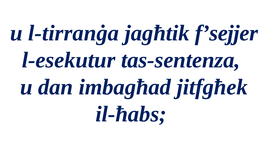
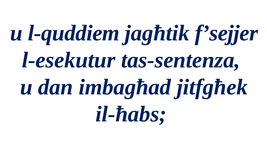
l-tirranġa: l-tirranġa -> l-quddiem (74, 33)
